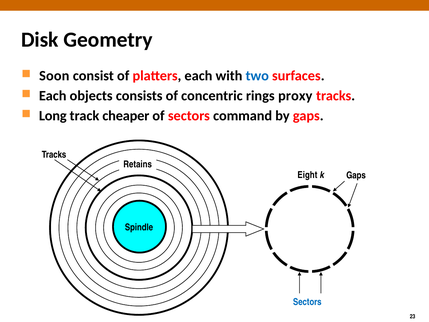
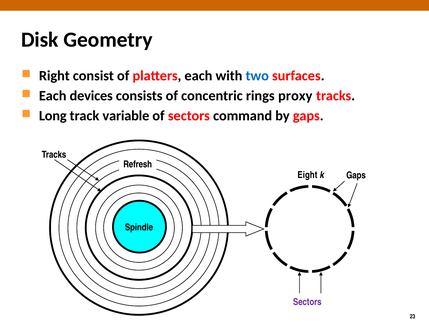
Soon: Soon -> Right (54, 76)
objects: objects -> devices (91, 96)
cheaper: cheaper -> variable (126, 116)
Retains: Retains -> Refresh (138, 164)
Sectors colour: blue -> purple (307, 302)
